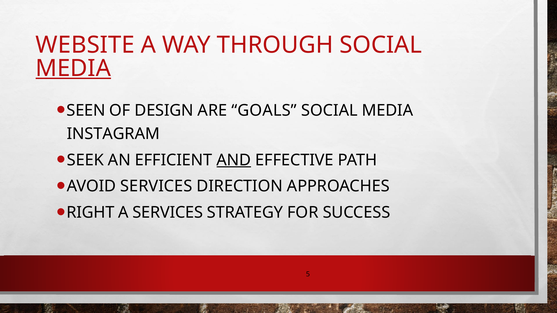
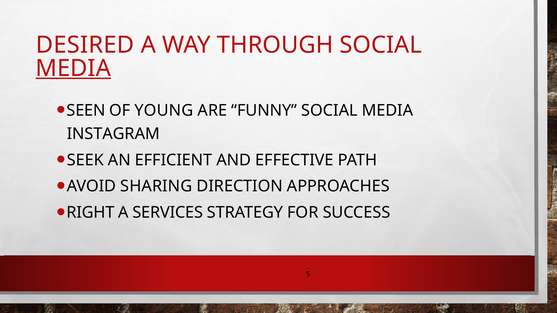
WEBSITE: WEBSITE -> DESIRED (85, 45)
DESIGN: DESIGN -> YOUNG (164, 110)
GOALS: GOALS -> FUNNY (264, 110)
AND underline: present -> none (234, 160)
AVOID SERVICES: SERVICES -> SHARING (156, 186)
